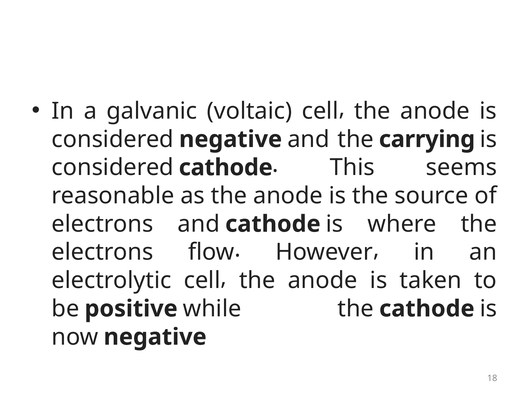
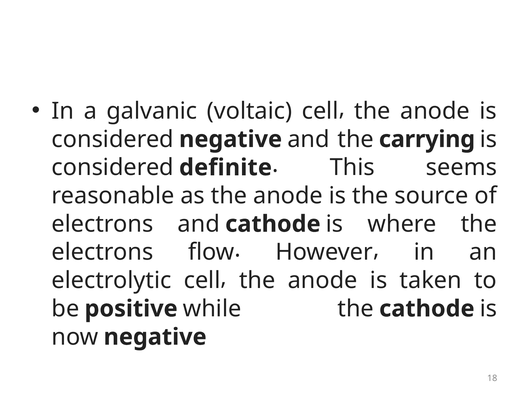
considered cathode: cathode -> definite (226, 167)
